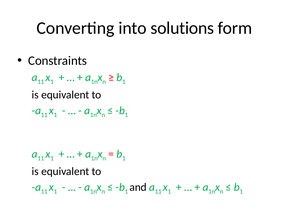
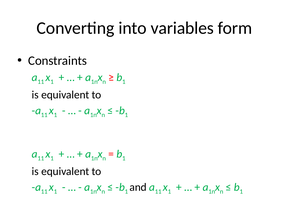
solutions: solutions -> variables (182, 28)
